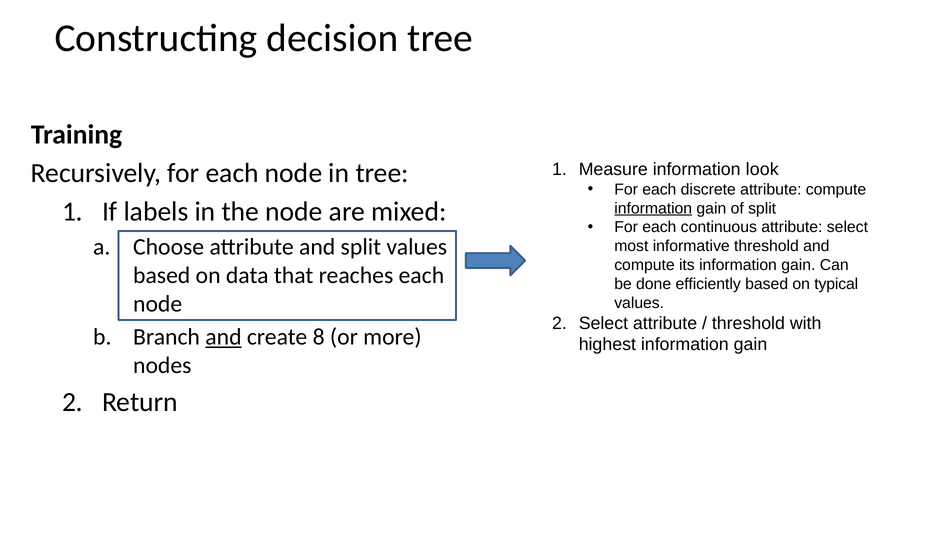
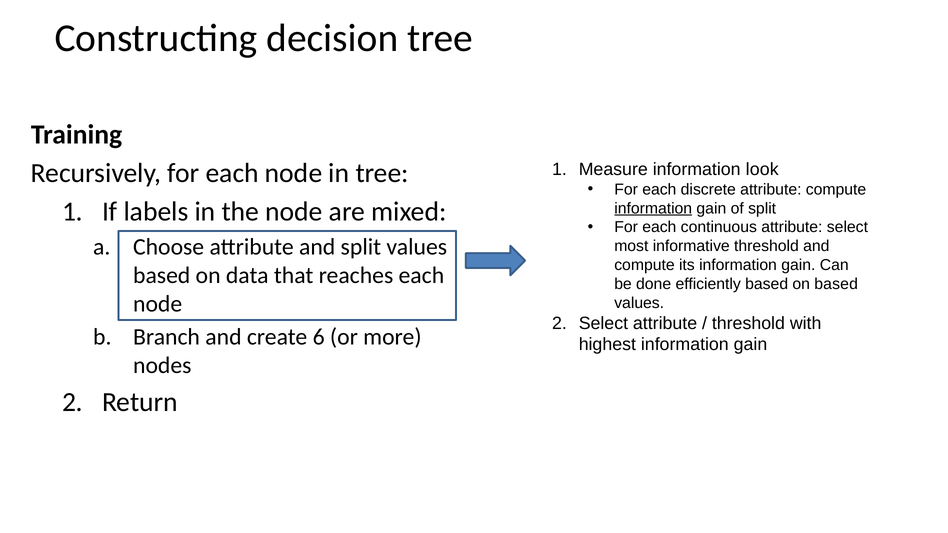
on typical: typical -> based (836, 284)
and underline: present -> none (223, 337)
8: 8 -> 6 (319, 337)
